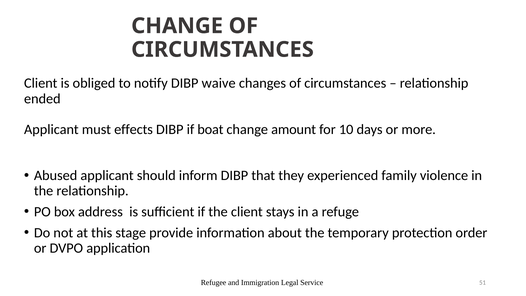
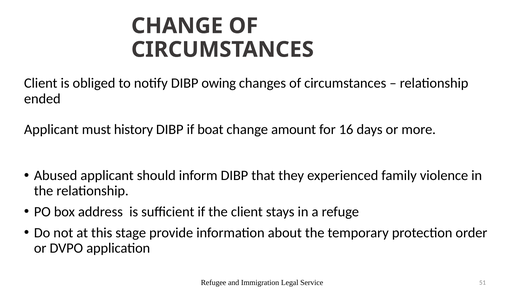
waive: waive -> owing (219, 83)
effects: effects -> history (134, 129)
10: 10 -> 16 (346, 129)
